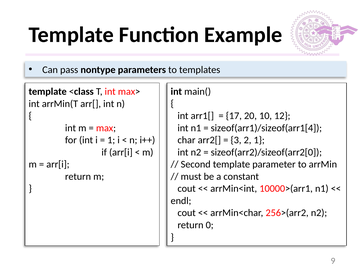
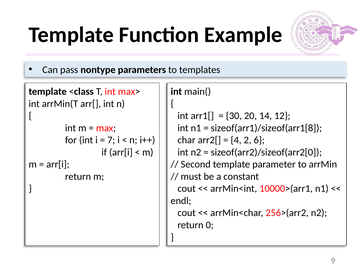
17: 17 -> 30 (234, 116)
10: 10 -> 14 (266, 116)
sizeof(arr1)/sizeof(arr1[4: sizeof(arr1)/sizeof(arr1[4 -> sizeof(arr1)/sizeof(arr1[8 (266, 128)
1: 1 -> 7 (111, 140)
3: 3 -> 4 (236, 140)
2 1: 1 -> 6 (259, 140)
